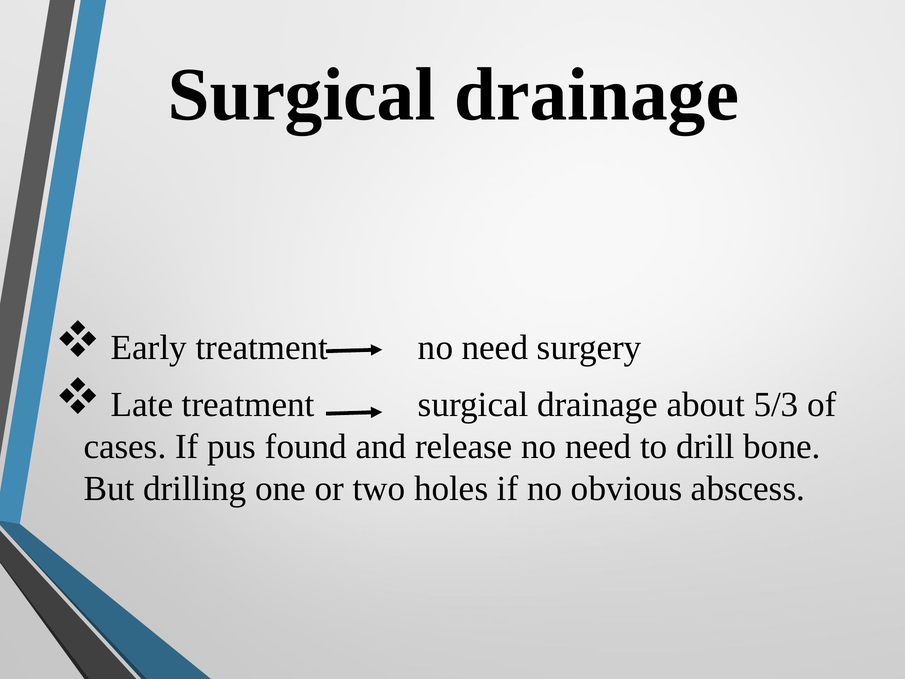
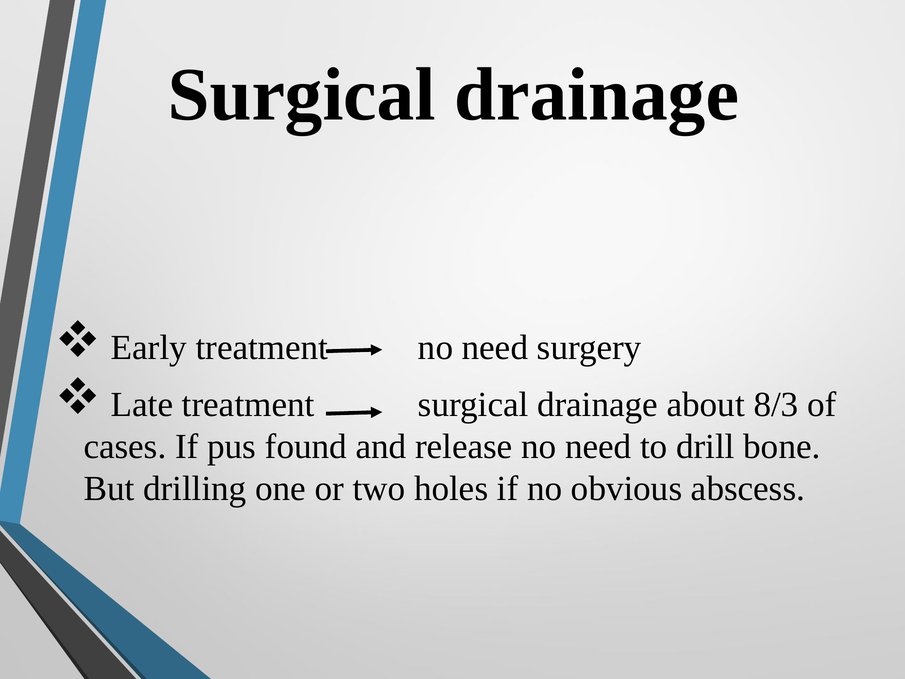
5/3: 5/3 -> 8/3 (776, 404)
